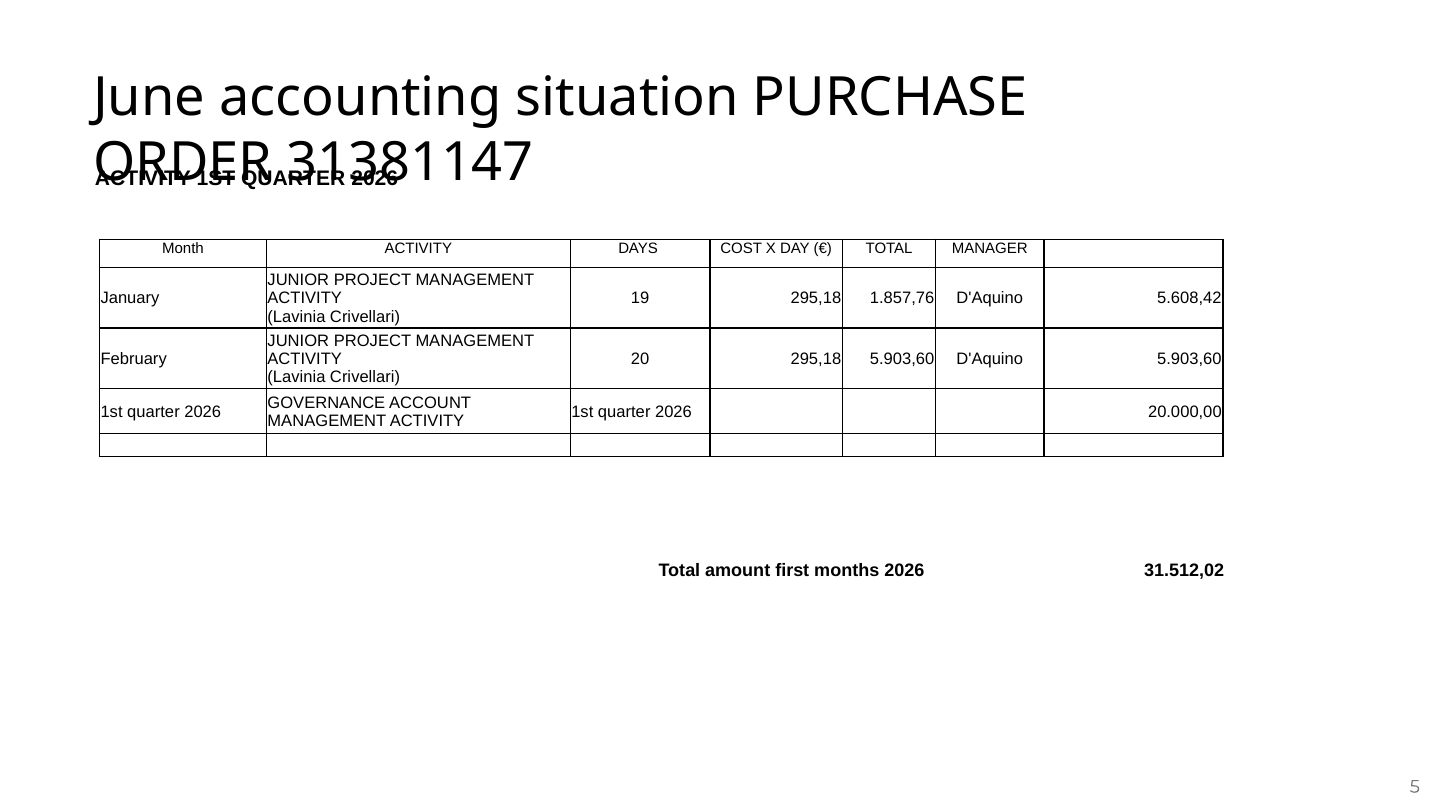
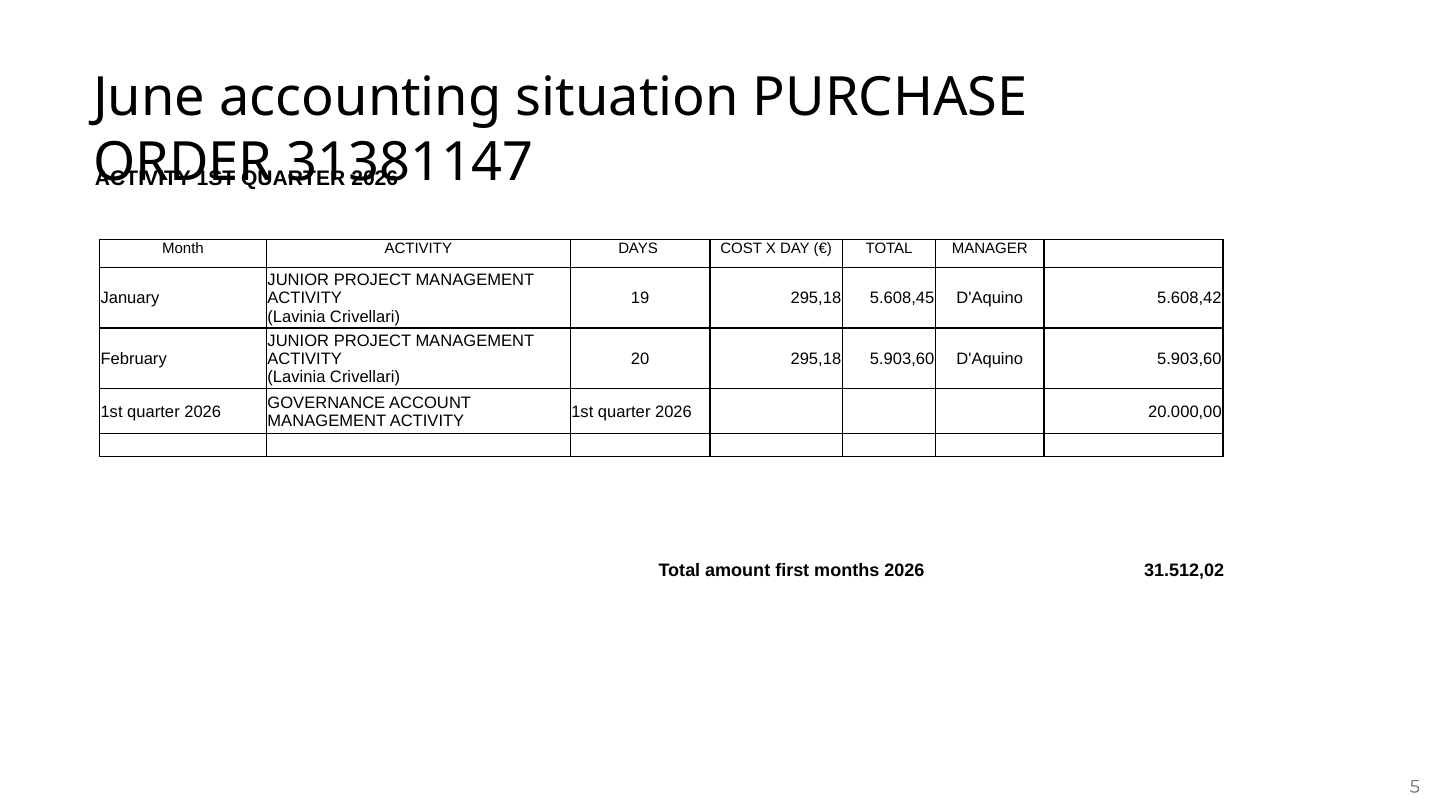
1.857,76: 1.857,76 -> 5.608,45 (902, 298)
